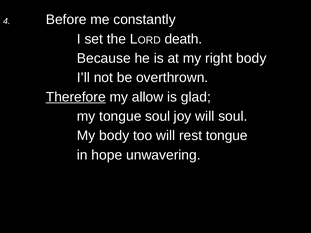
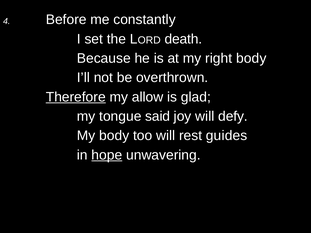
tongue soul: soul -> said (158, 116)
will soul: soul -> defy (233, 116)
rest tongue: tongue -> guides (227, 136)
hope underline: none -> present (107, 155)
